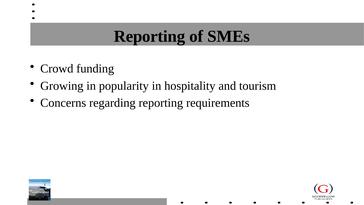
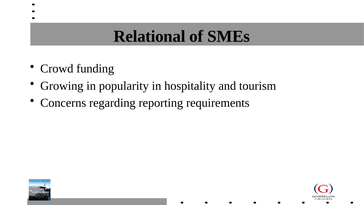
Reporting: Reporting -> Relational (150, 36)
